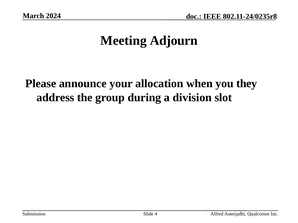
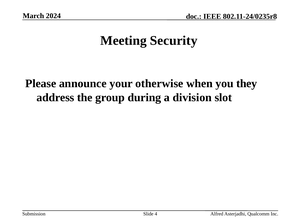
Adjourn: Adjourn -> Security (174, 41)
allocation: allocation -> otherwise (159, 84)
